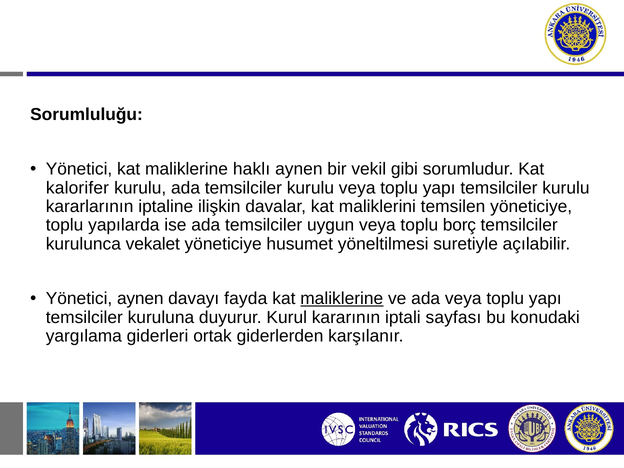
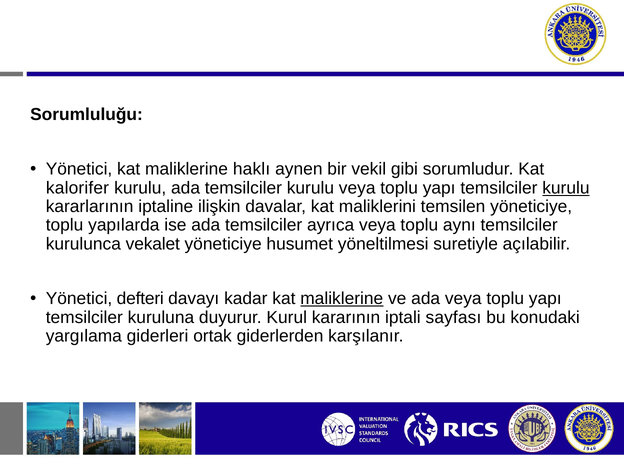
kurulu underline: none -> present (566, 188)
uygun: uygun -> ayrıca (331, 225)
borç: borç -> aynı (459, 225)
Yönetici aynen: aynen -> defteri (140, 299)
fayda: fayda -> kadar (246, 299)
